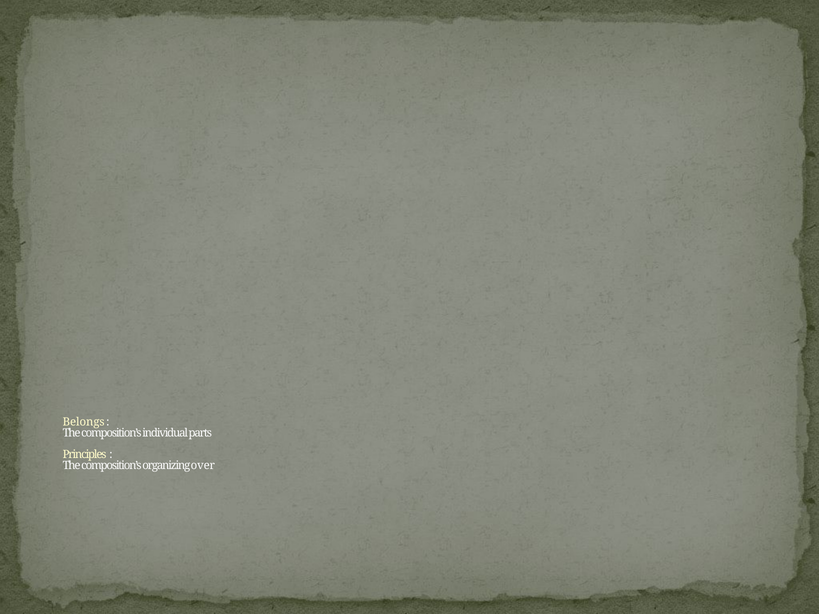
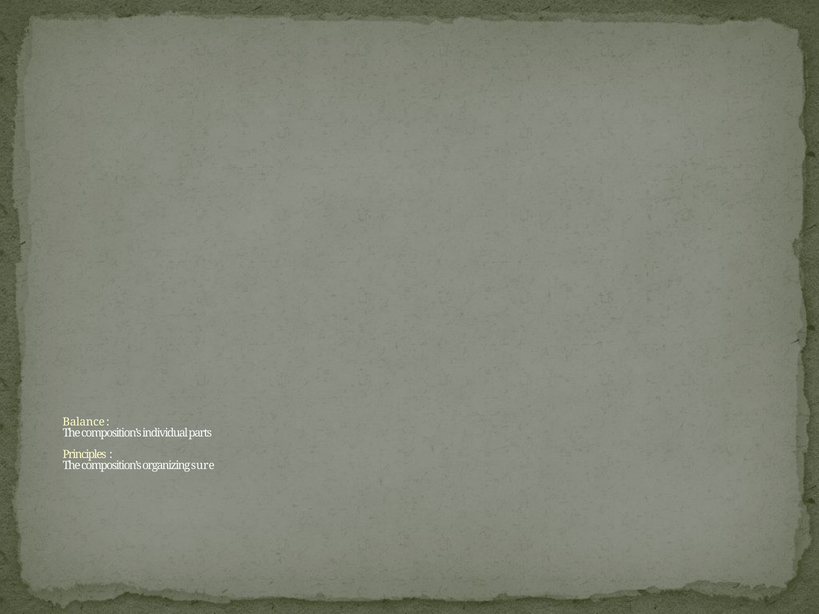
Belongs: Belongs -> Balance (84, 422)
over: over -> sure (203, 466)
